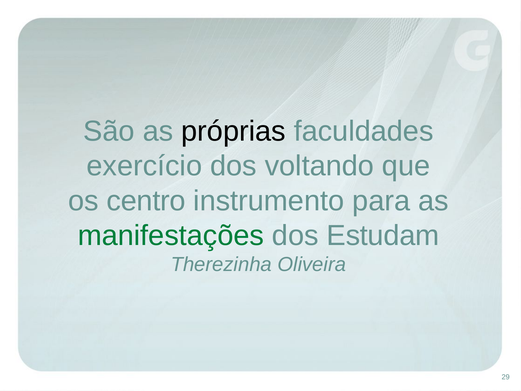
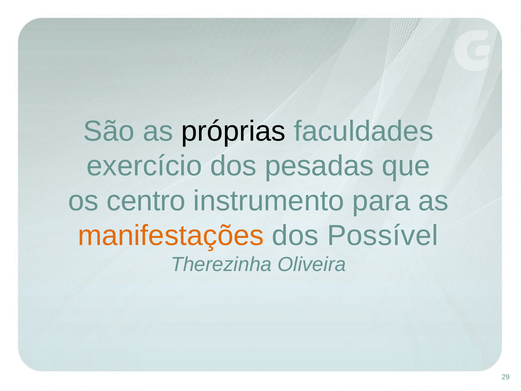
voltando: voltando -> pesadas (319, 166)
manifestações colour: green -> orange (171, 235)
Estudam: Estudam -> Possível (383, 235)
